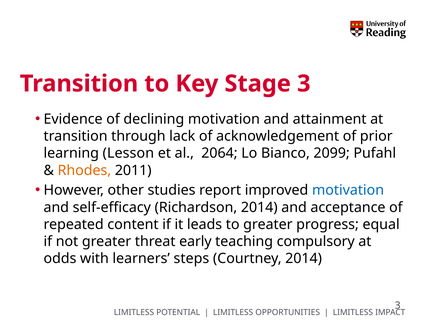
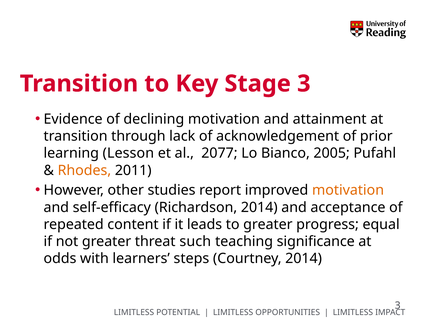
2064: 2064 -> 2077 (219, 153)
2099: 2099 -> 2005 (332, 153)
motivation colour: blue -> orange (348, 190)
early: early -> such (195, 241)
compulsory: compulsory -> significance (316, 241)
